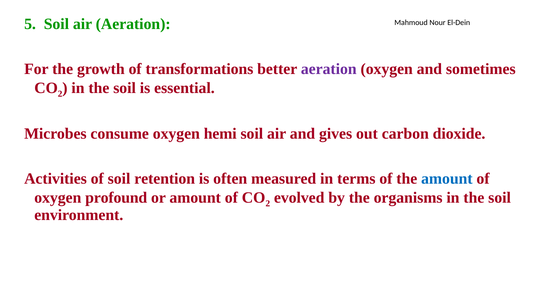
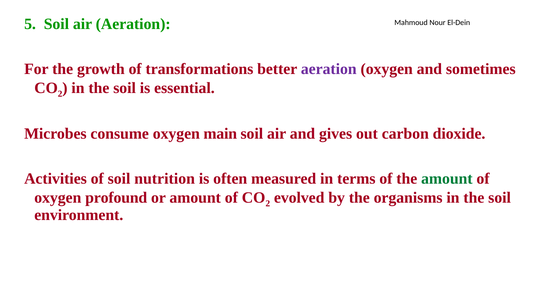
hemi: hemi -> main (220, 134)
retention: retention -> nutrition (165, 179)
amount colour: blue -> green (447, 179)
